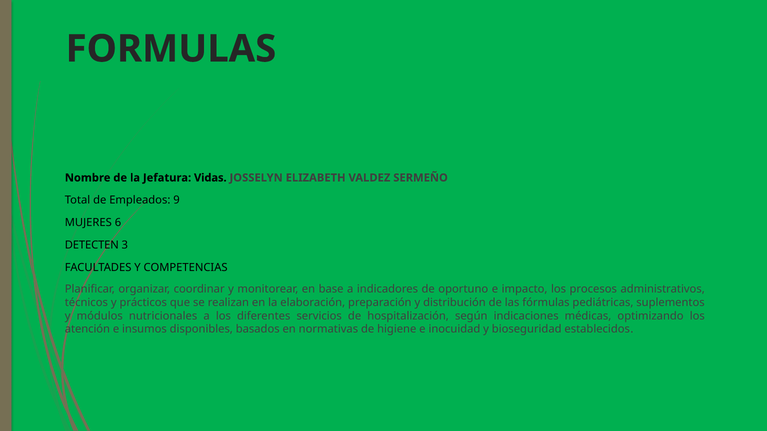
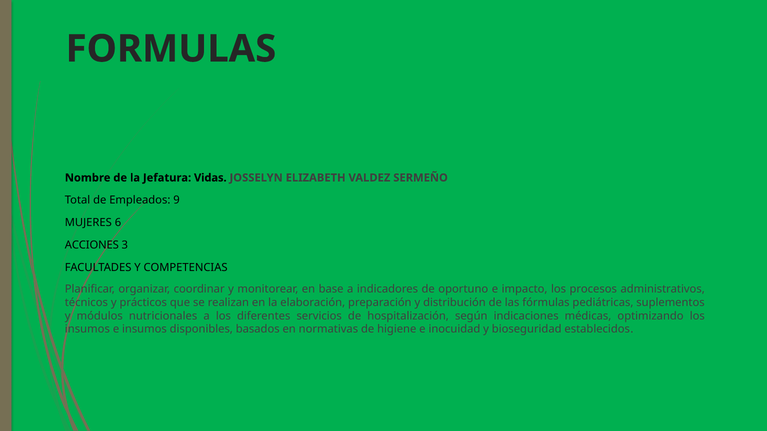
DETECTEN: DETECTEN -> ACCIONES (92, 245)
atención: atención -> insumos (87, 330)
